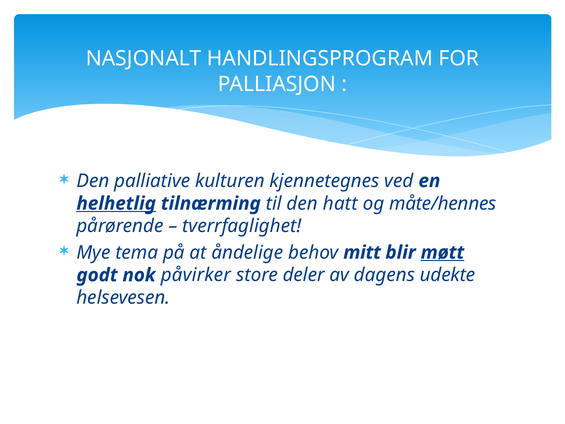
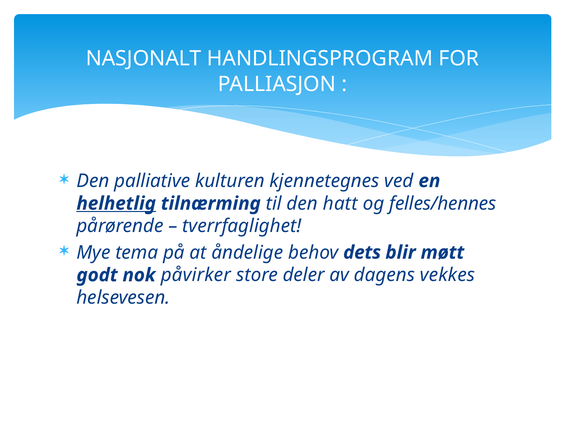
måte/hennes: måte/hennes -> felles/hennes (443, 203)
mitt: mitt -> dets (362, 252)
møtt underline: present -> none (442, 252)
udekte: udekte -> vekkes (447, 275)
